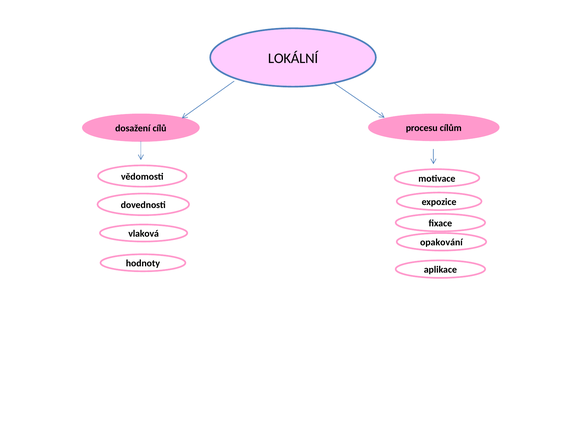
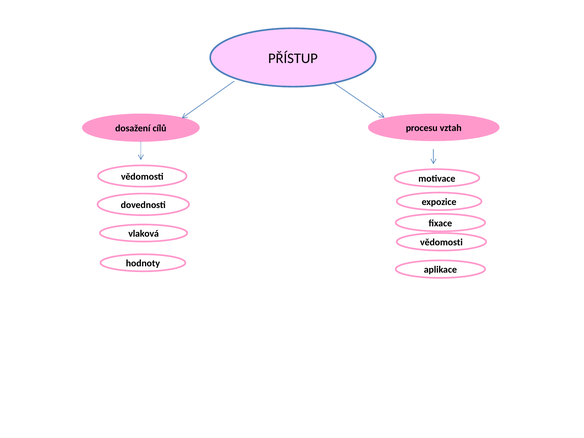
LOKÁLNÍ: LOKÁLNÍ -> PŘÍSTUP (293, 58)
cílům: cílům -> vztah (451, 128)
opakování: opakování -> vědomosti (441, 242)
